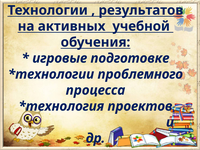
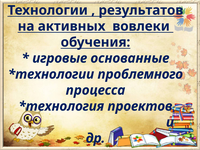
учебной: учебной -> вовлеки (141, 26)
подготовке: подготовке -> основанные (130, 58)
